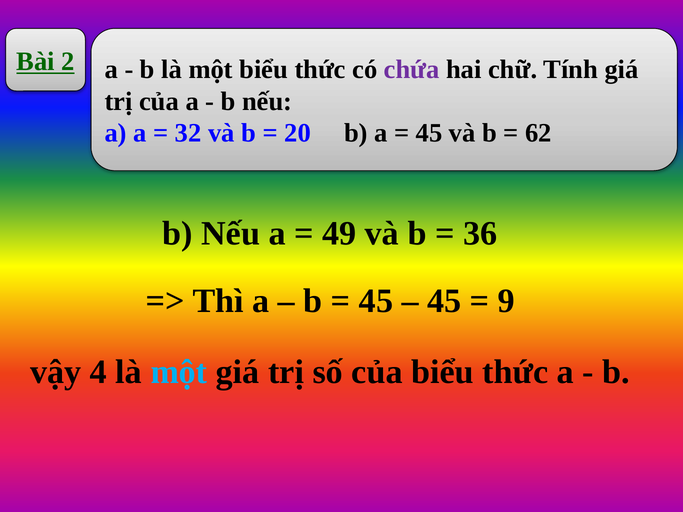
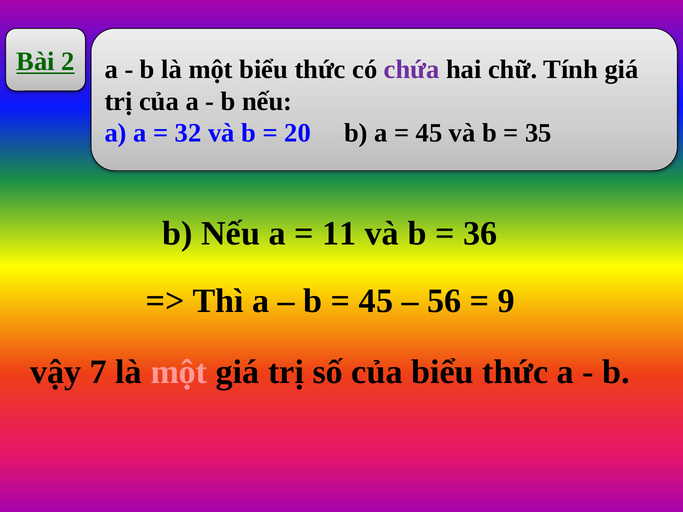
62: 62 -> 35 (538, 133)
49: 49 -> 11 (339, 233)
45: 45 -> 56 (444, 301)
4: 4 -> 7 (98, 372)
một colour: light blue -> pink (179, 372)
